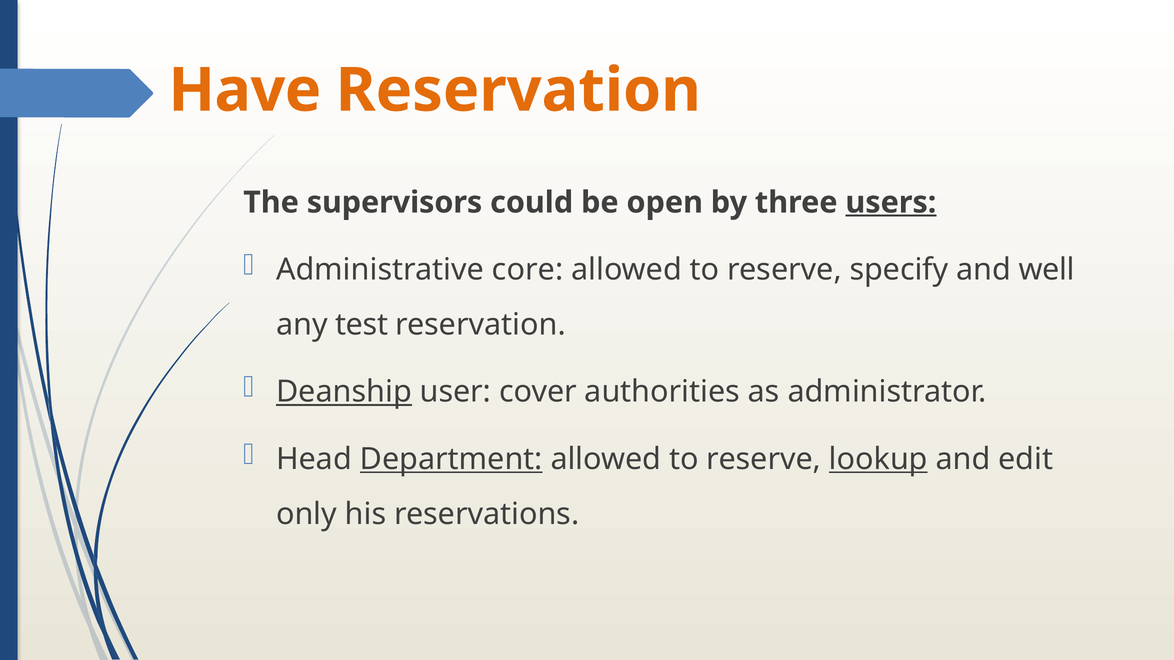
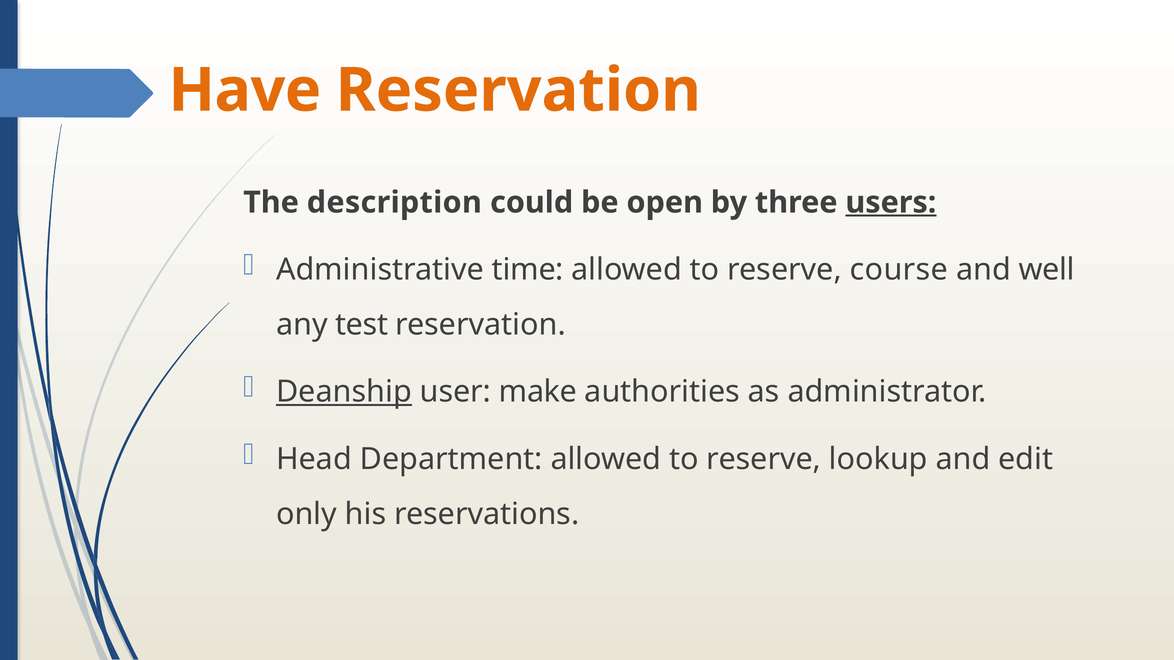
supervisors: supervisors -> description (394, 203)
core: core -> time (528, 270)
specify: specify -> course (899, 270)
cover: cover -> make (538, 392)
Department underline: present -> none (451, 459)
lookup underline: present -> none (878, 459)
